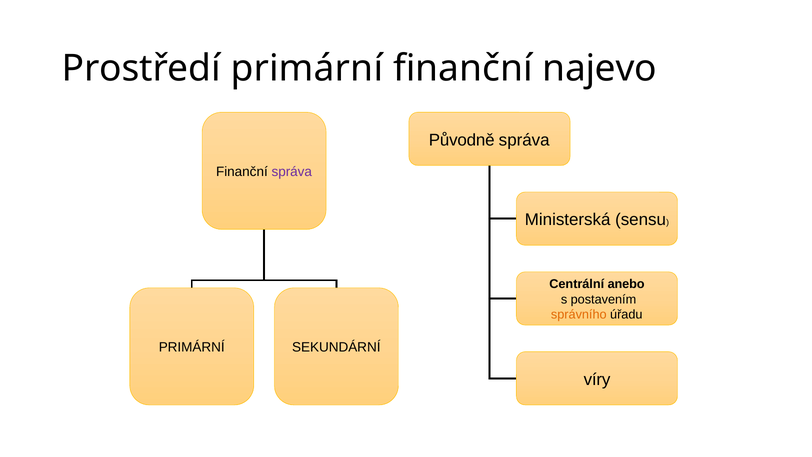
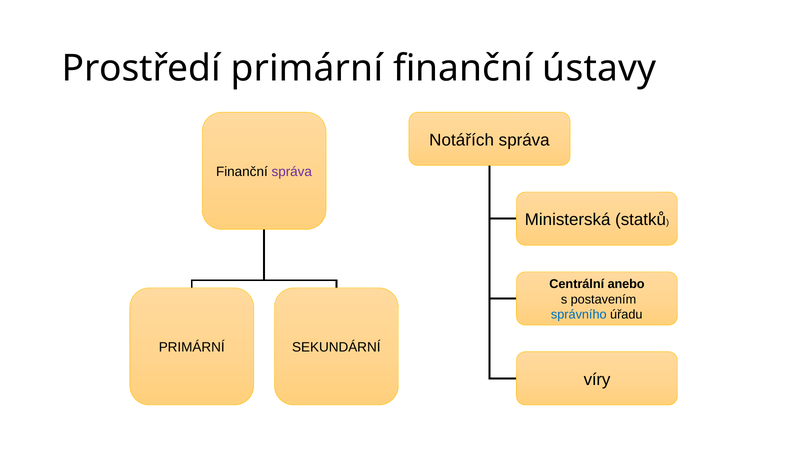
najevo: najevo -> ústavy (599, 68)
Původně: Původně -> Notářích (462, 140)
sensu: sensu -> statků (641, 220)
správního colour: orange -> blue (579, 314)
